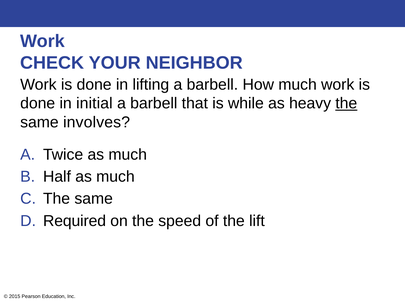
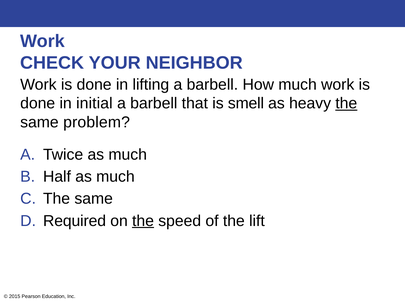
while: while -> smell (246, 103)
involves: involves -> problem (97, 122)
the underline: none -> present (143, 221)
